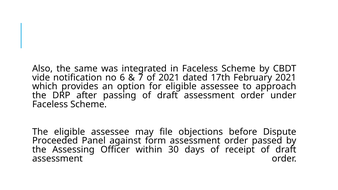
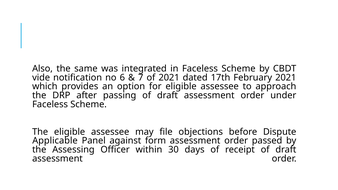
Proceeded: Proceeded -> Applicable (55, 141)
